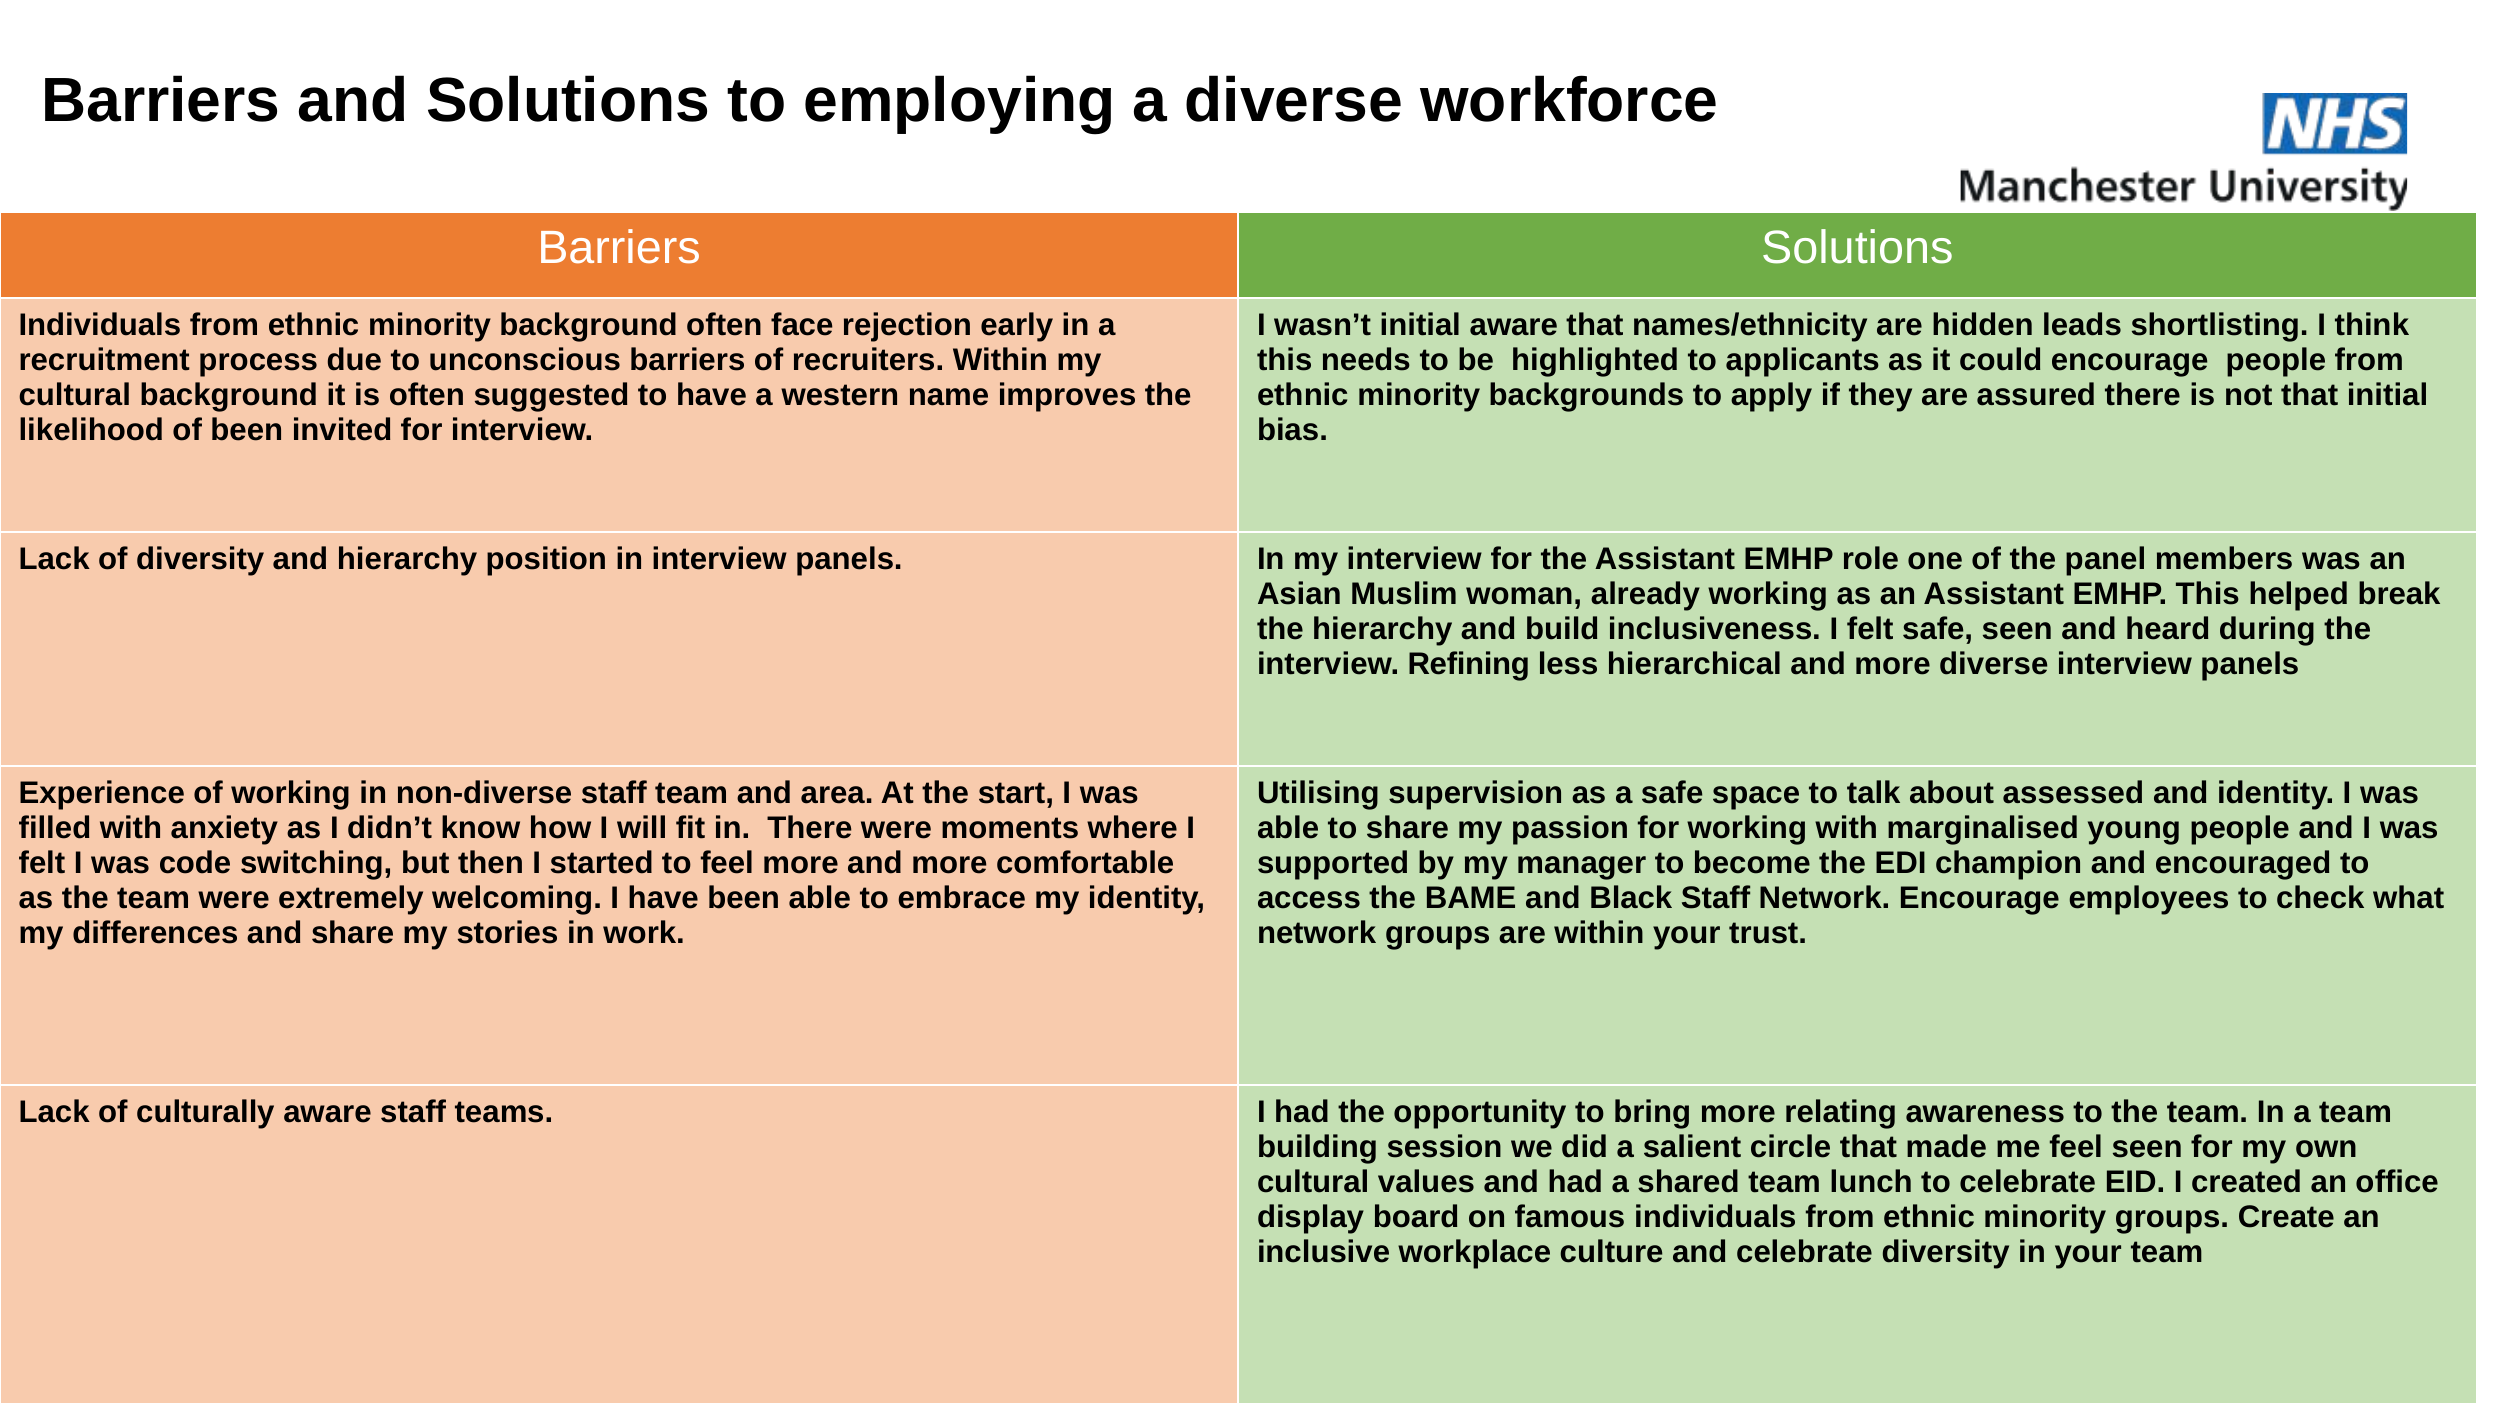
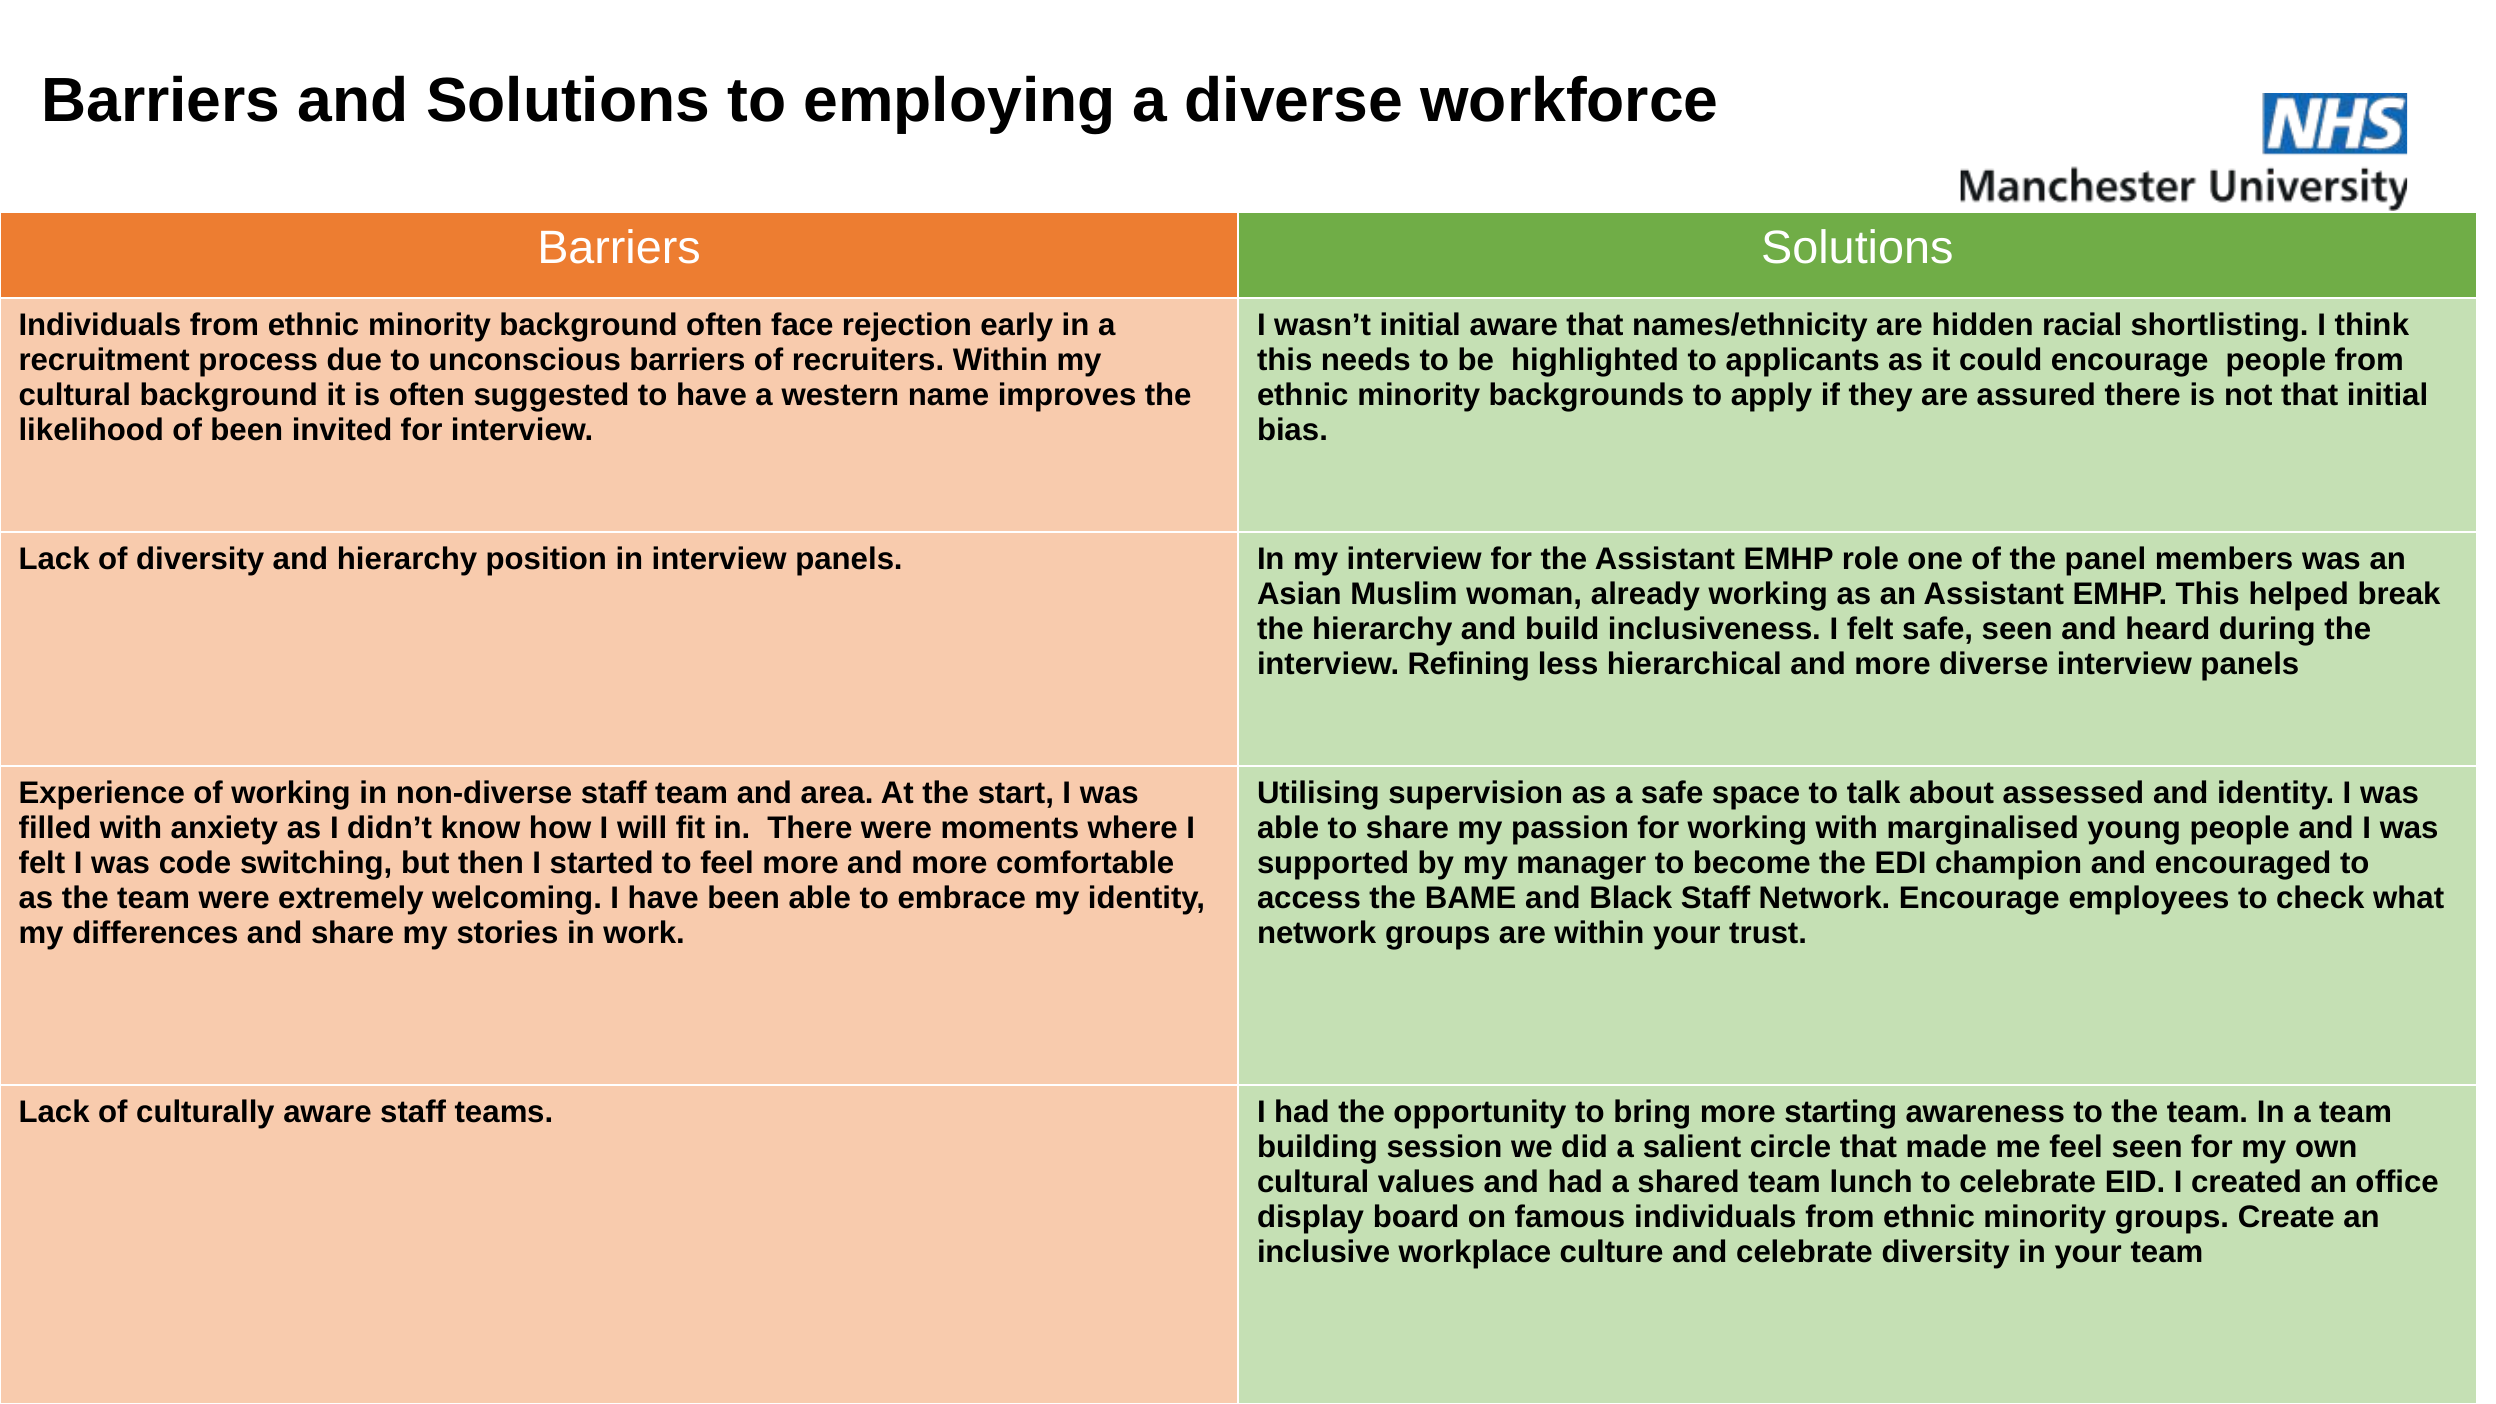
leads: leads -> racial (2082, 326)
relating: relating -> starting (1841, 1112)
